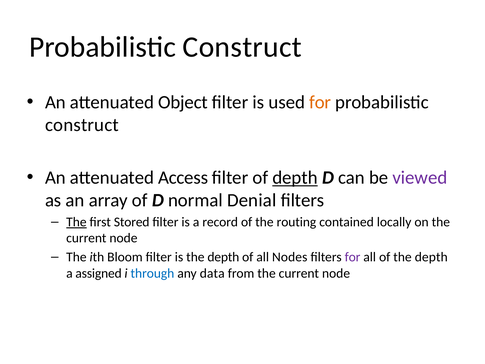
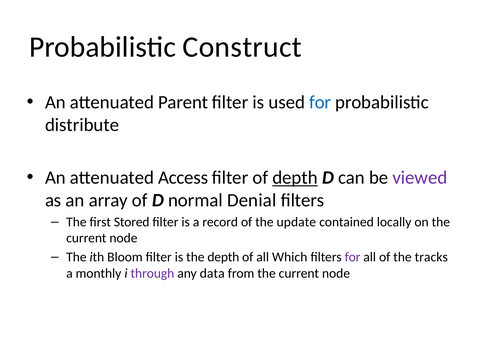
Object: Object -> Parent (183, 102)
for colour: orange -> blue (320, 102)
construct: construct -> distribute (82, 125)
The underline: present -> none (76, 222)
routing: routing -> update (296, 222)
Nodes: Nodes -> Which (290, 257)
of the depth: depth -> tracks (431, 257)
assigned: assigned -> monthly (98, 273)
through colour: blue -> purple (152, 273)
